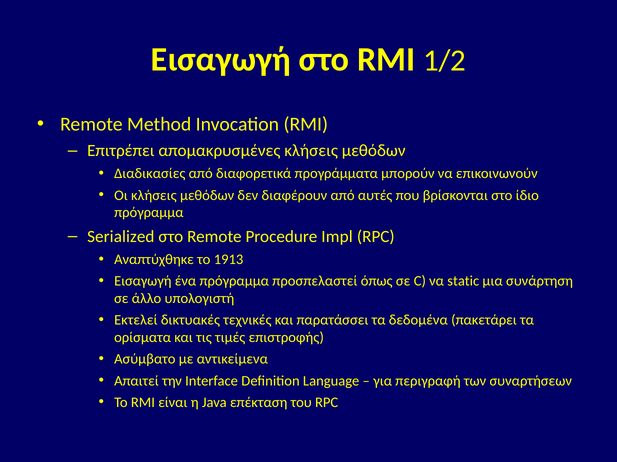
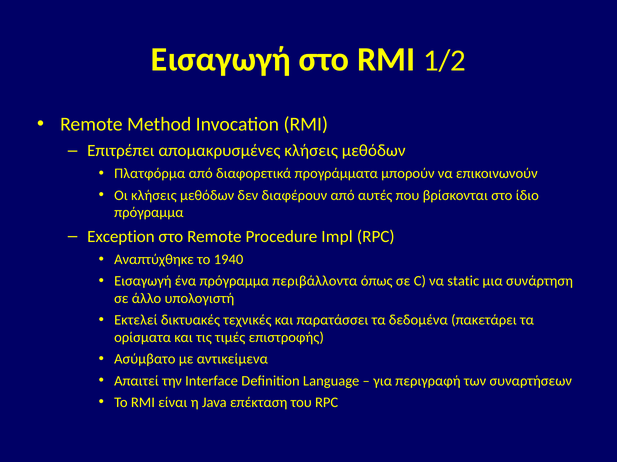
Διαδικασίες: Διαδικασίες -> Πλατφόρμα (150, 174)
Serialized: Serialized -> Exception (121, 237)
1913: 1913 -> 1940 (229, 260)
προσπελαστεί: προσπελαστεί -> περιβάλλοντα (315, 282)
